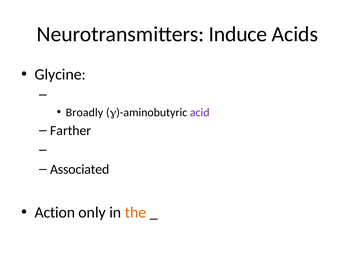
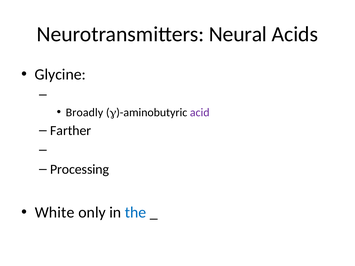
Induce: Induce -> Neural (238, 34)
Associated: Associated -> Processing (80, 169)
Action: Action -> White (55, 213)
the colour: orange -> blue (136, 213)
